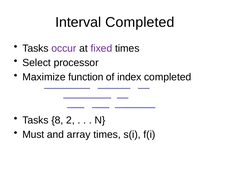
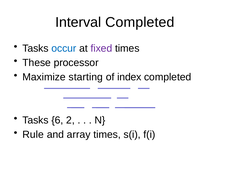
occur colour: purple -> blue (64, 48)
Select: Select -> These (37, 63)
function: function -> starting (86, 77)
8: 8 -> 6 (57, 120)
Must: Must -> Rule (33, 134)
